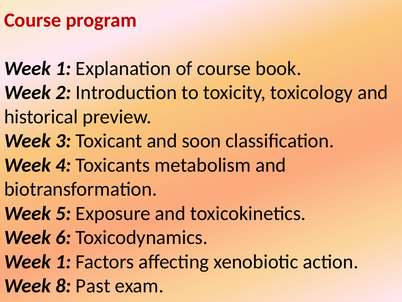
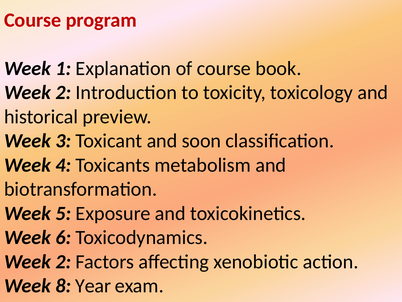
1: 1 -> 2 (63, 261)
Past: Past -> Year (93, 285)
